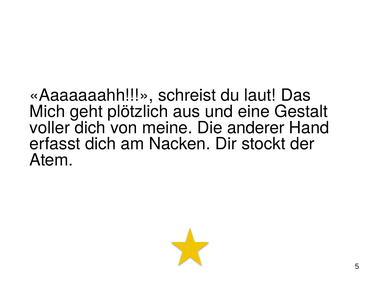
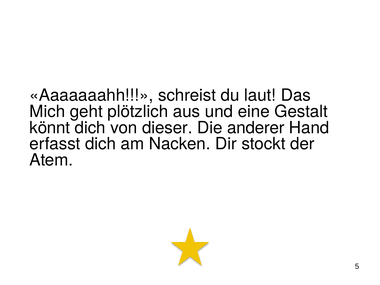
voller: voller -> könnt (50, 128)
meine: meine -> dieser (167, 128)
